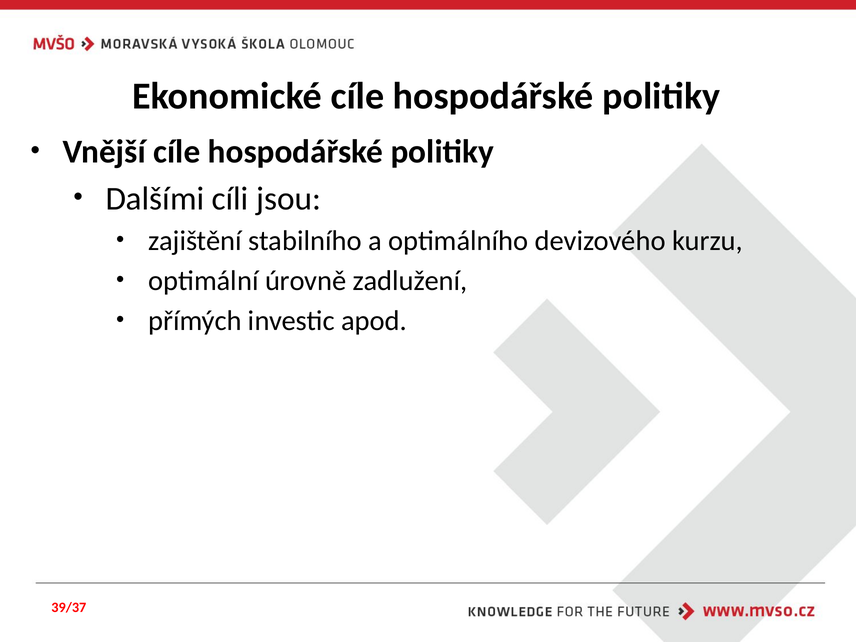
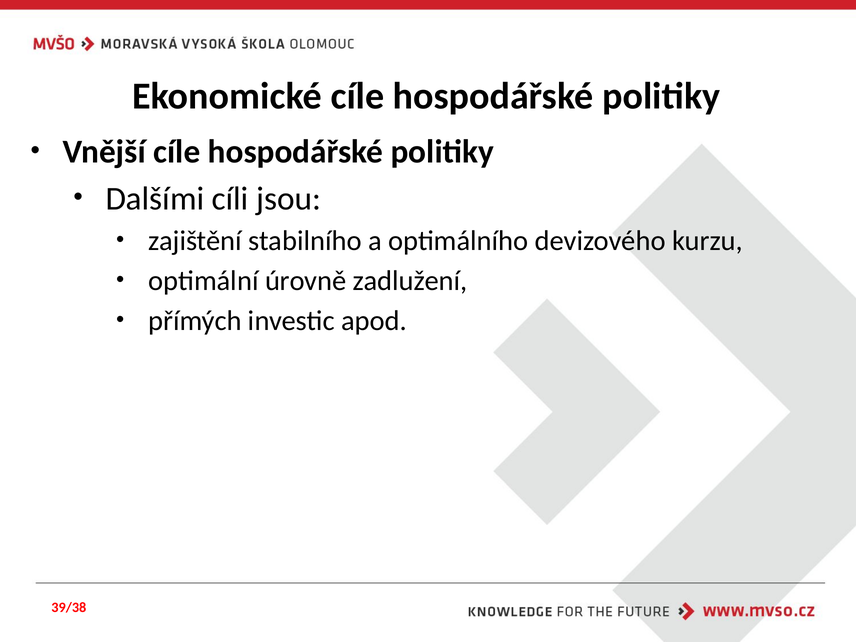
39/37: 39/37 -> 39/38 (69, 607)
